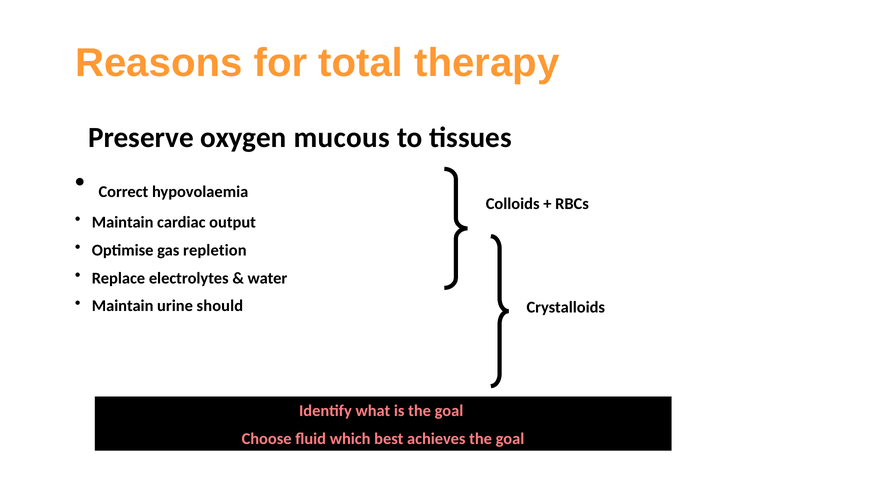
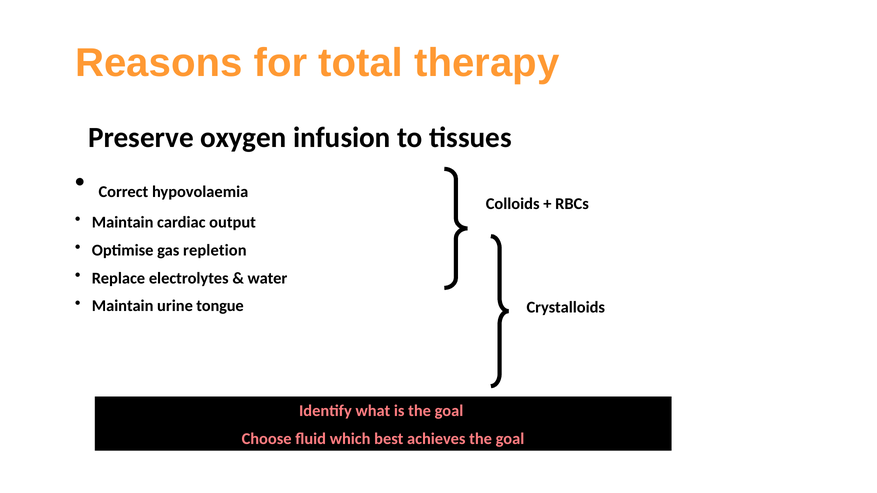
mucous: mucous -> infusion (342, 138)
should: should -> tongue (220, 306)
